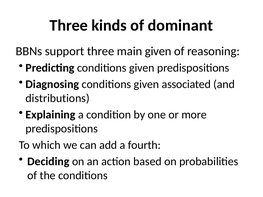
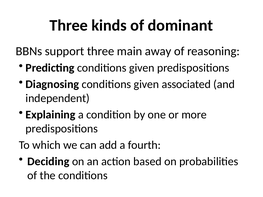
main given: given -> away (158, 51)
distributions: distributions -> independent (58, 98)
